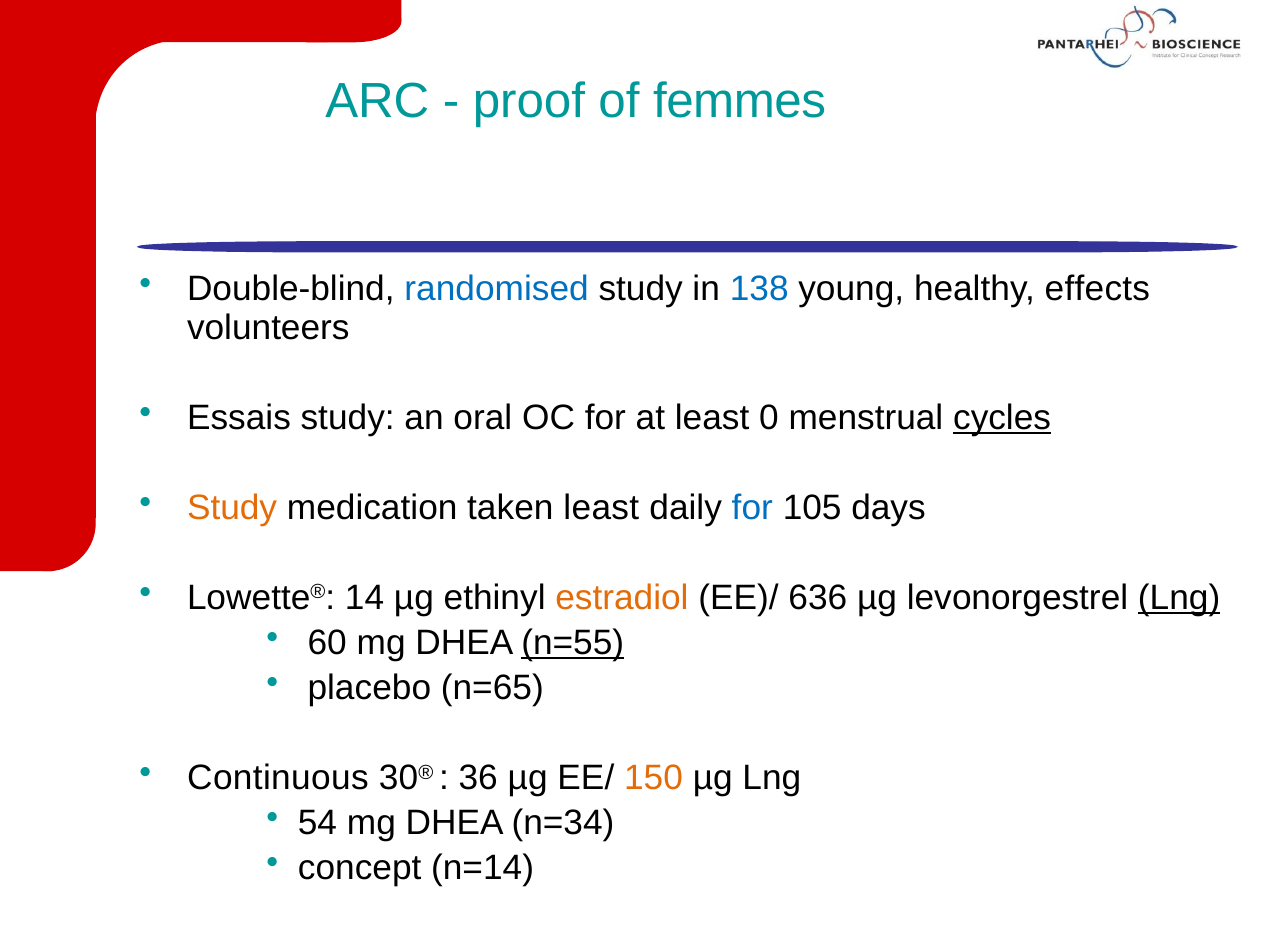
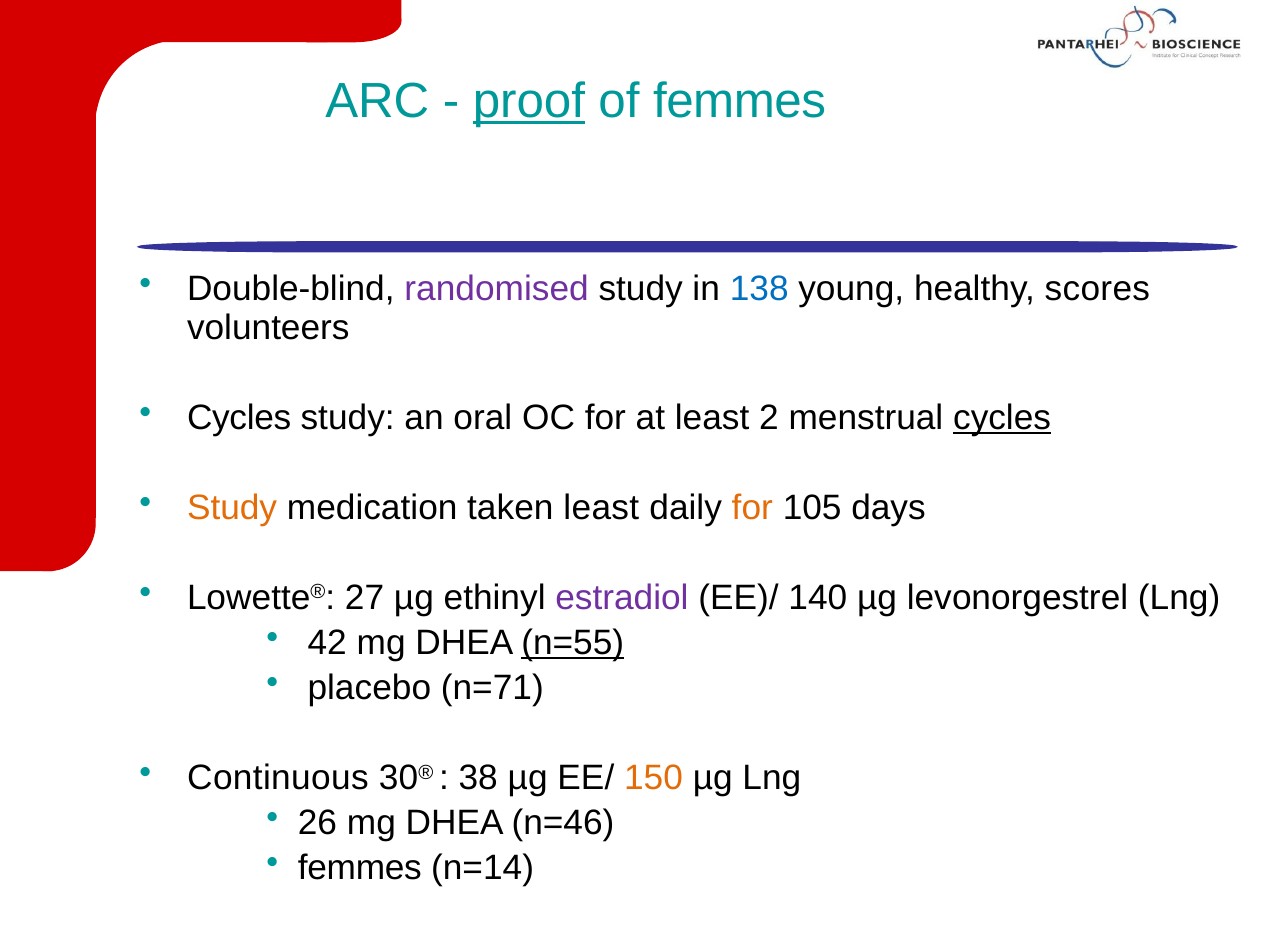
proof underline: none -> present (529, 102)
randomised colour: blue -> purple (497, 289)
effects: effects -> scores (1097, 289)
Essais: Essais -> Cycles (239, 418)
0: 0 -> 2 (769, 418)
for colour: blue -> orange (752, 508)
14: 14 -> 27 (365, 598)
estradiol colour: orange -> purple (622, 598)
636: 636 -> 140 (818, 598)
Lng underline: present -> none (1179, 598)
60: 60 -> 42 (327, 643)
n=65: n=65 -> n=71 (492, 688)
36: 36 -> 38 (478, 778)
54: 54 -> 26 (318, 823)
n=34: n=34 -> n=46 (563, 823)
concept: concept -> femmes (360, 868)
